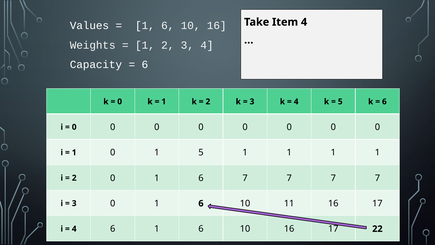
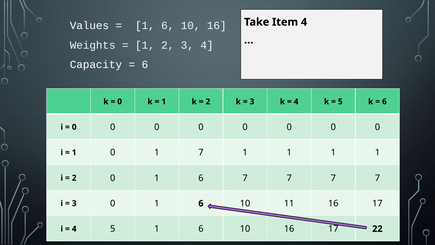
1 5: 5 -> 7 (201, 152)
4 6: 6 -> 5 (113, 229)
